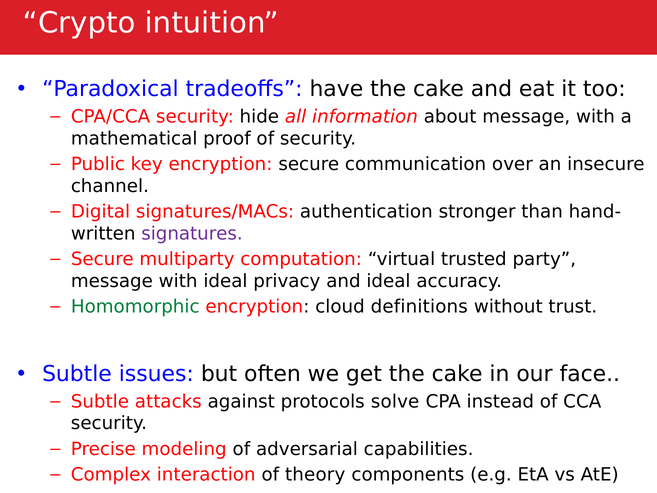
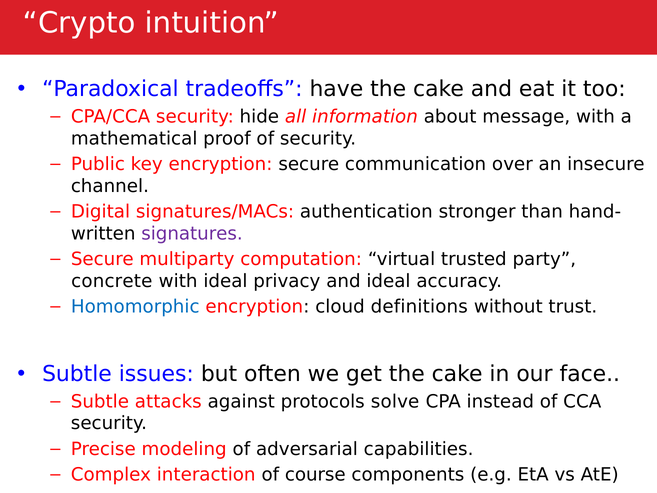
message: message -> concrete (112, 281)
Homomorphic colour: green -> blue (135, 306)
theory: theory -> course (315, 474)
